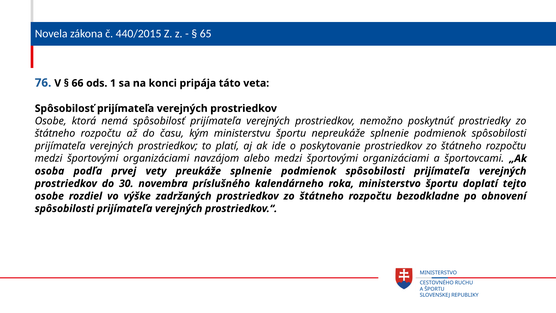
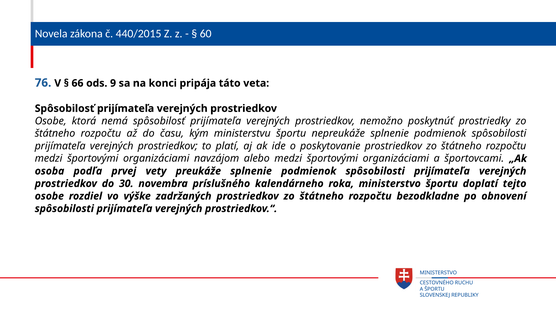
65: 65 -> 60 (206, 34)
1: 1 -> 9 (113, 83)
